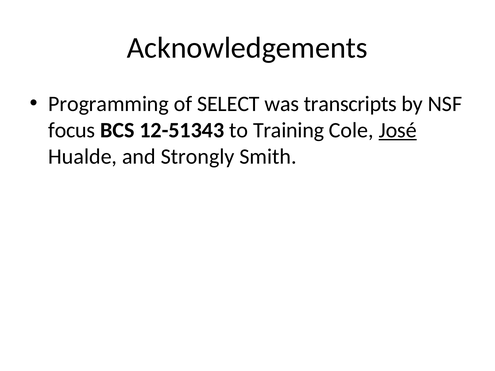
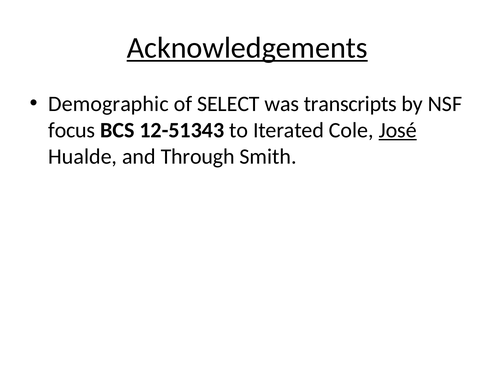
Acknowledgements underline: none -> present (247, 48)
Programming: Programming -> Demographic (108, 104)
Training: Training -> Iterated (289, 130)
Strongly: Strongly -> Through (198, 157)
